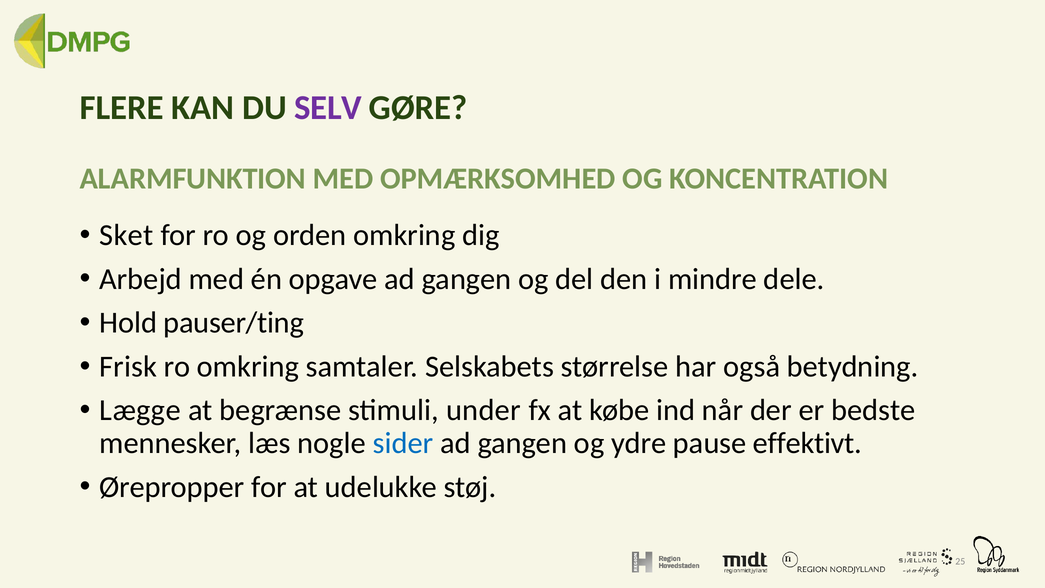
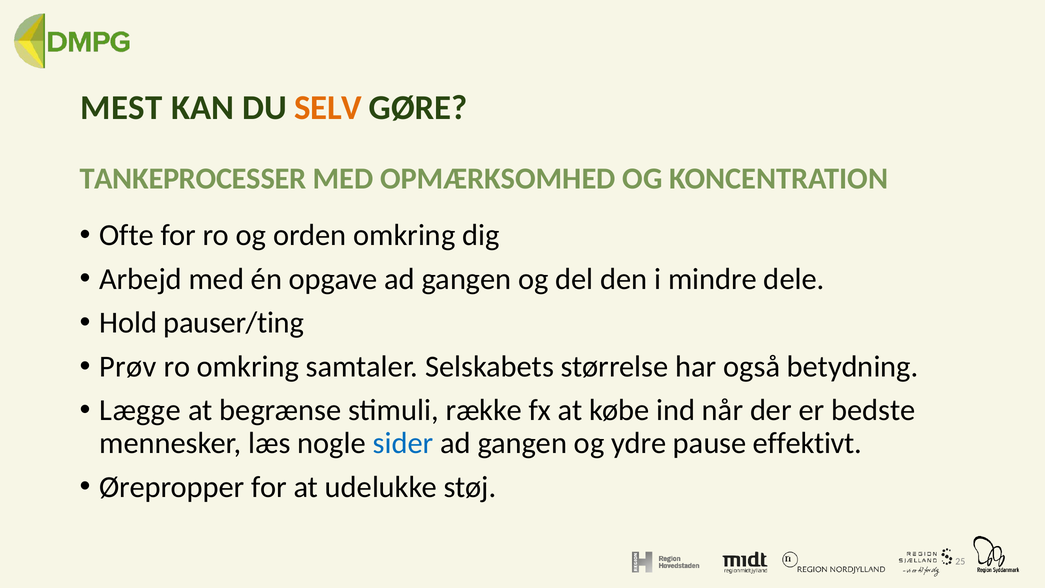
FLERE: FLERE -> MEST (121, 108)
SELV colour: purple -> orange (328, 108)
ALARMFUNKTION: ALARMFUNKTION -> TANKEPROCESSER (193, 178)
Sket: Sket -> Ofte (127, 235)
Frisk: Frisk -> Prøv (128, 367)
under: under -> række (484, 410)
